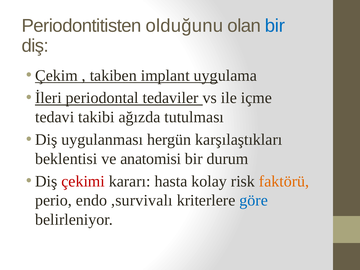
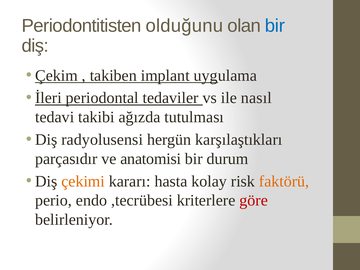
içme: içme -> nasıl (256, 98)
uygulanması: uygulanması -> radyolusensi (102, 140)
beklentisi: beklentisi -> parçasıdır (66, 159)
çekimi colour: red -> orange (83, 181)
,survivalı: ,survivalı -> ,tecrübesi (142, 200)
göre colour: blue -> red (254, 200)
